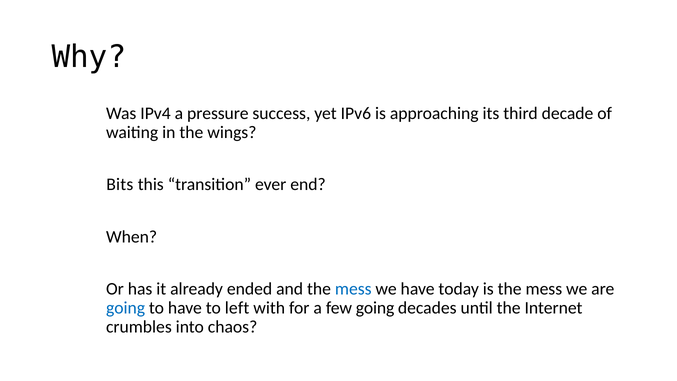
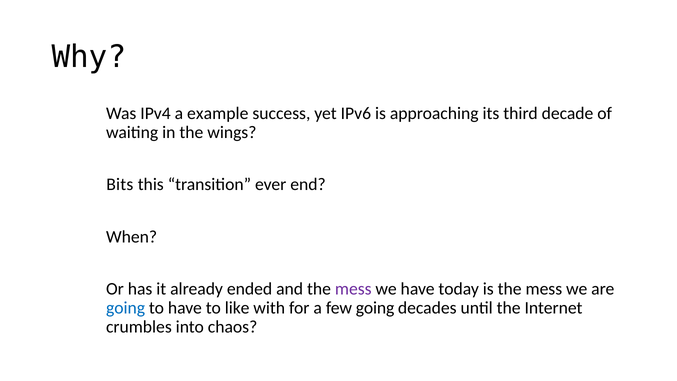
pressure: pressure -> example (218, 113)
mess colour: blue -> purple (353, 289)
left: left -> like (237, 308)
